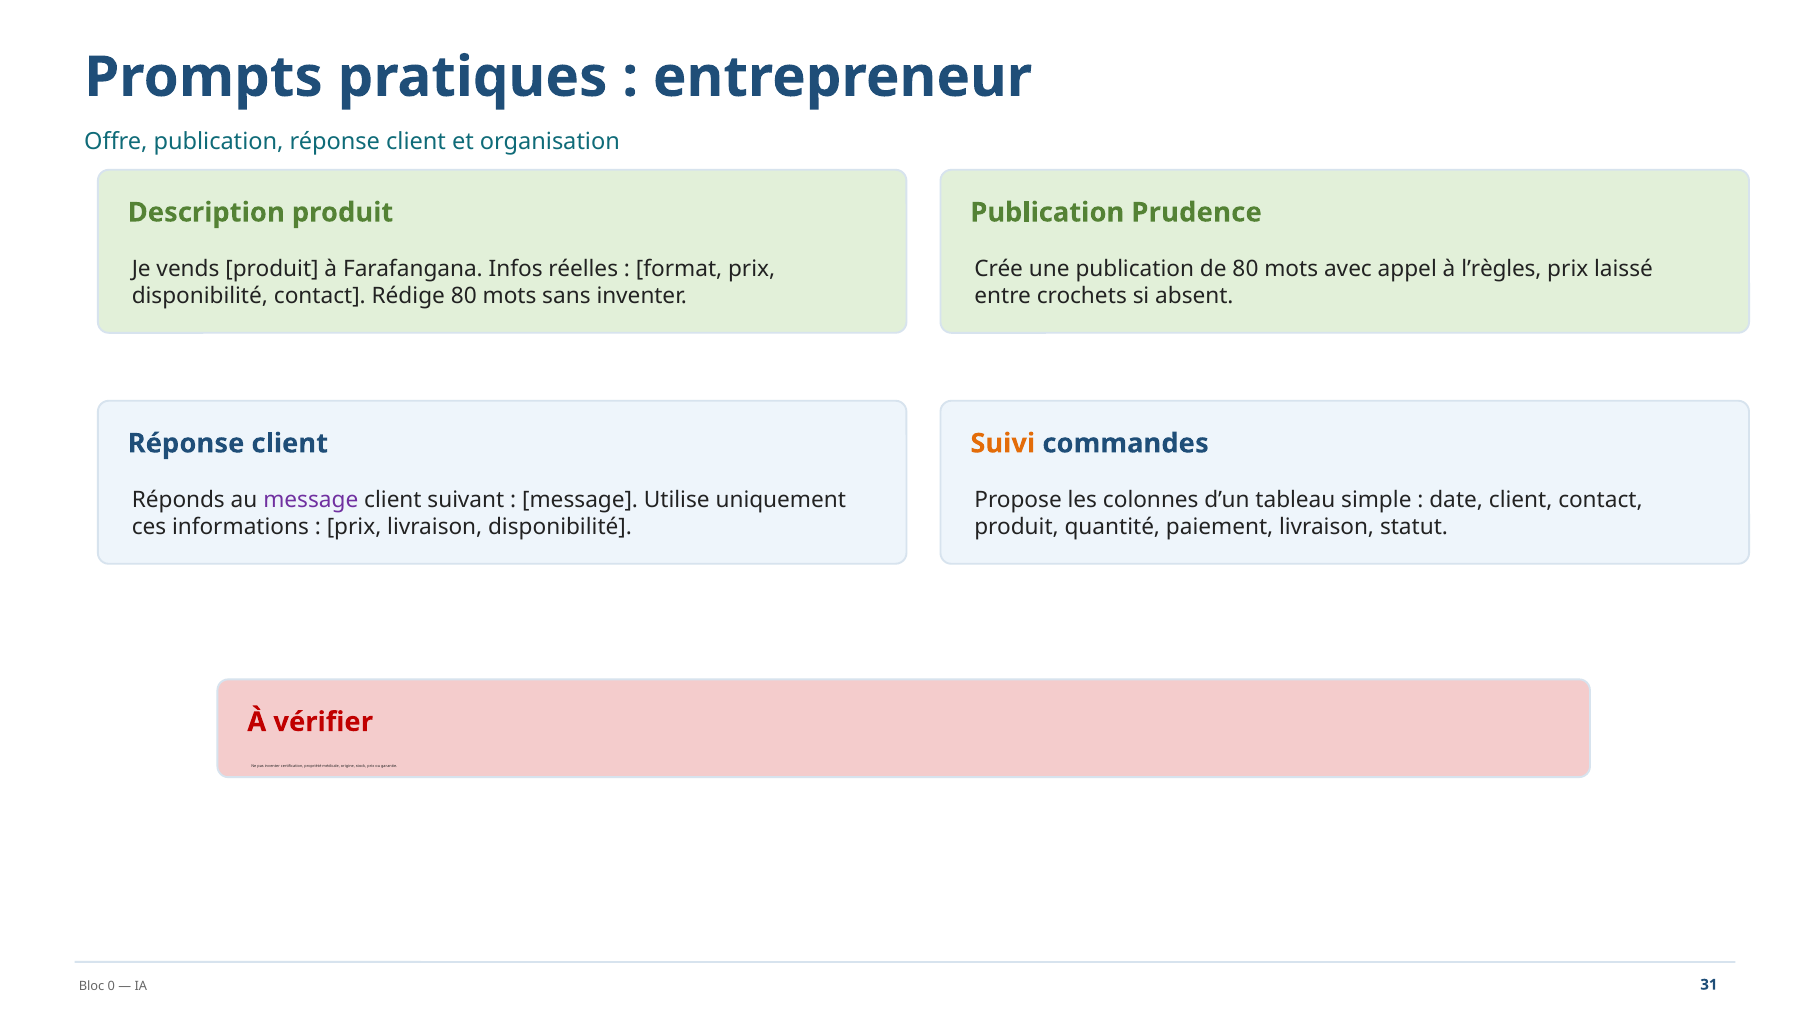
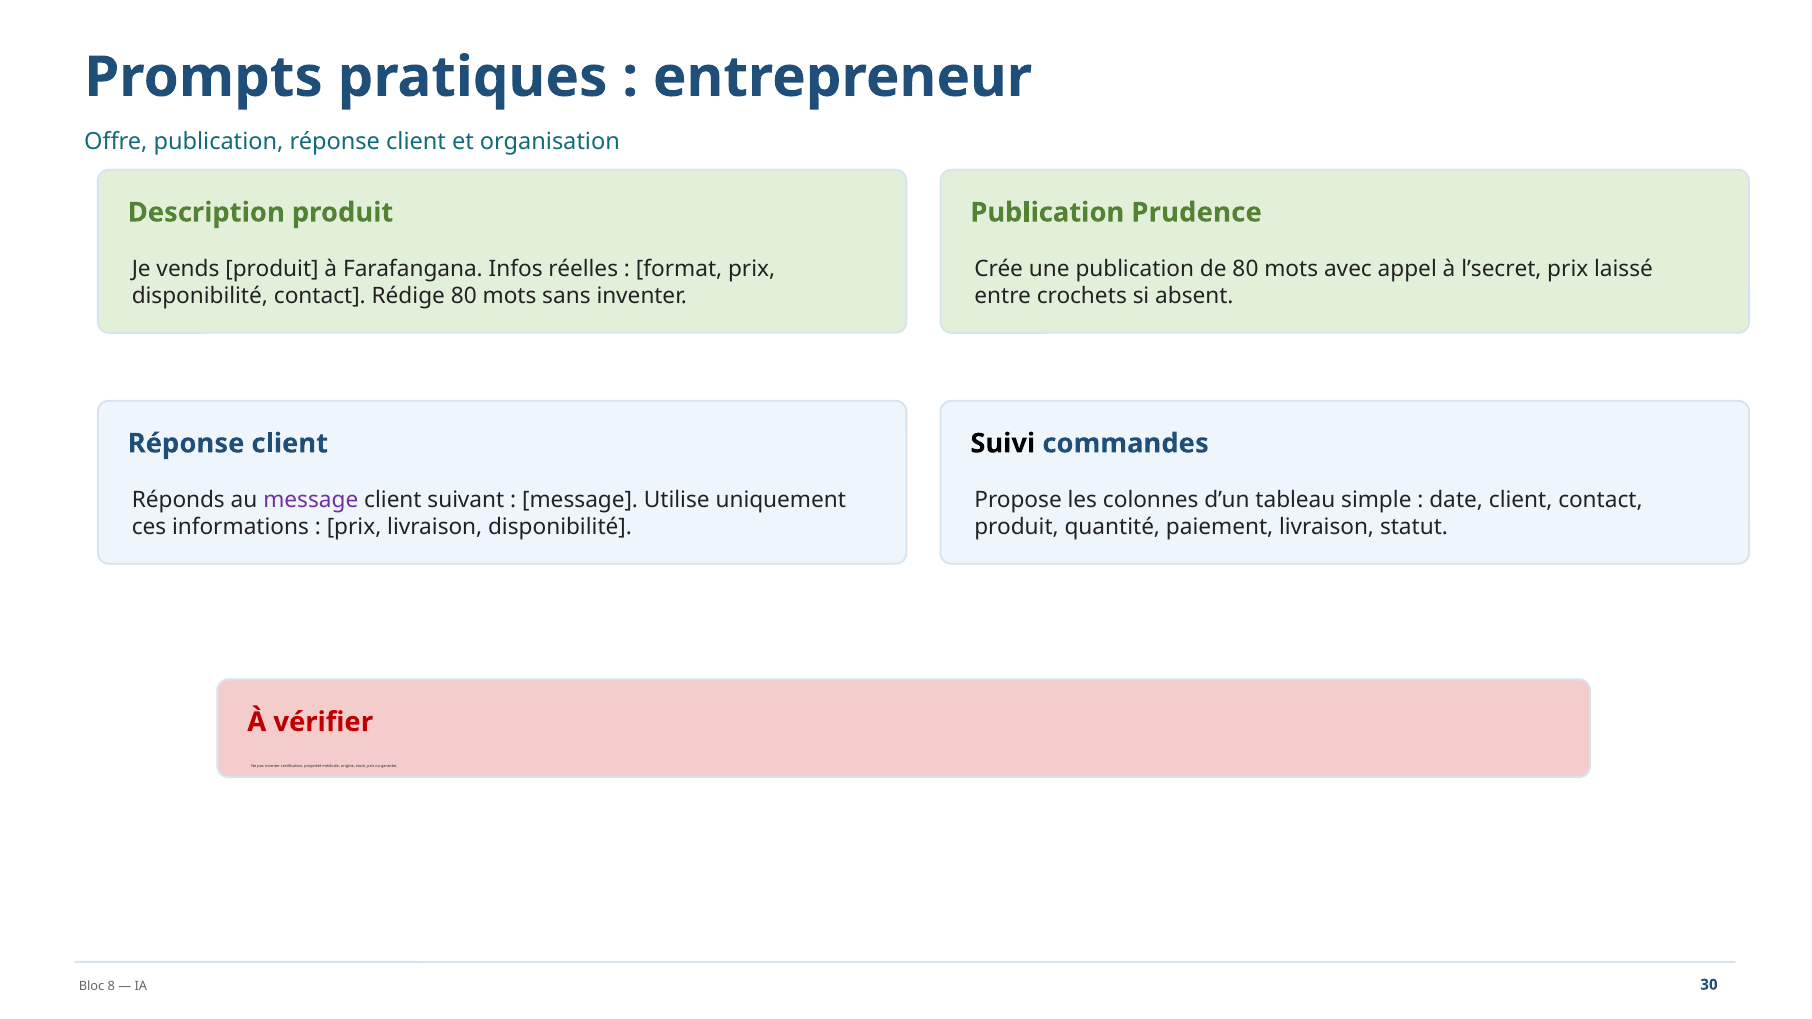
l’règles: l’règles -> l’secret (1501, 269)
Suivi colour: orange -> black (1003, 444)
0: 0 -> 8 (111, 986)
31: 31 -> 30 (1709, 985)
